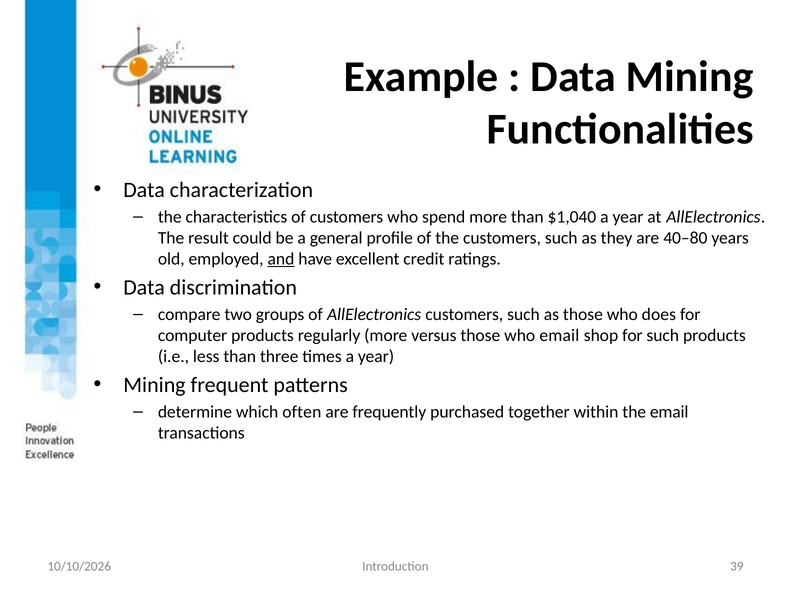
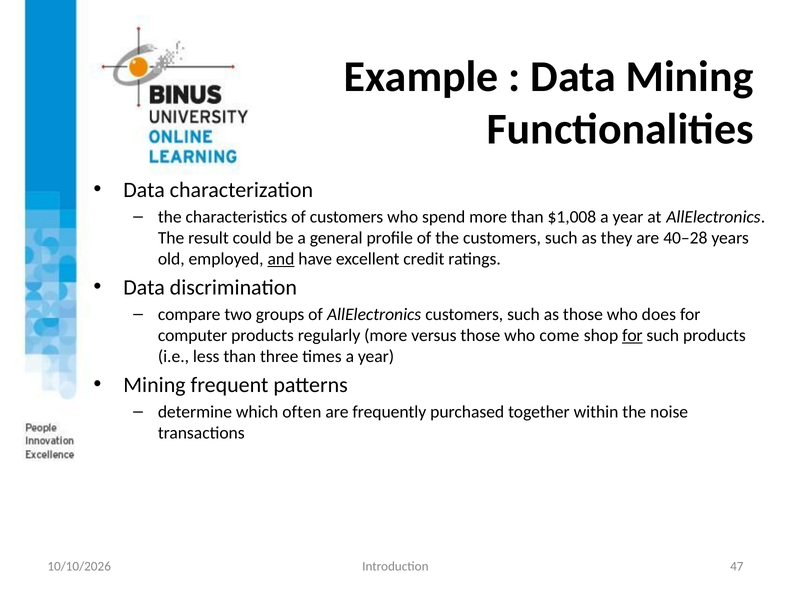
$1,040: $1,040 -> $1,008 (572, 217)
40–80: 40–80 -> 40–28 (685, 238)
who email: email -> come (559, 336)
for underline: none -> present (632, 336)
the email: email -> noise (669, 412)
39: 39 -> 47 (737, 566)
